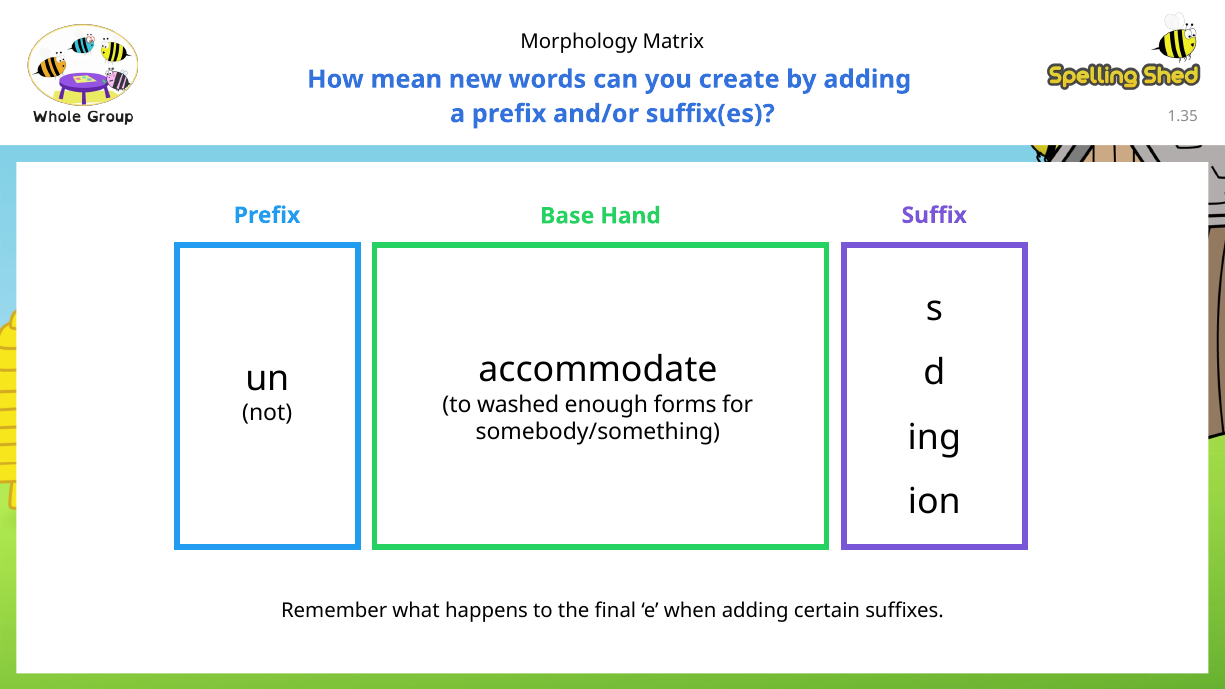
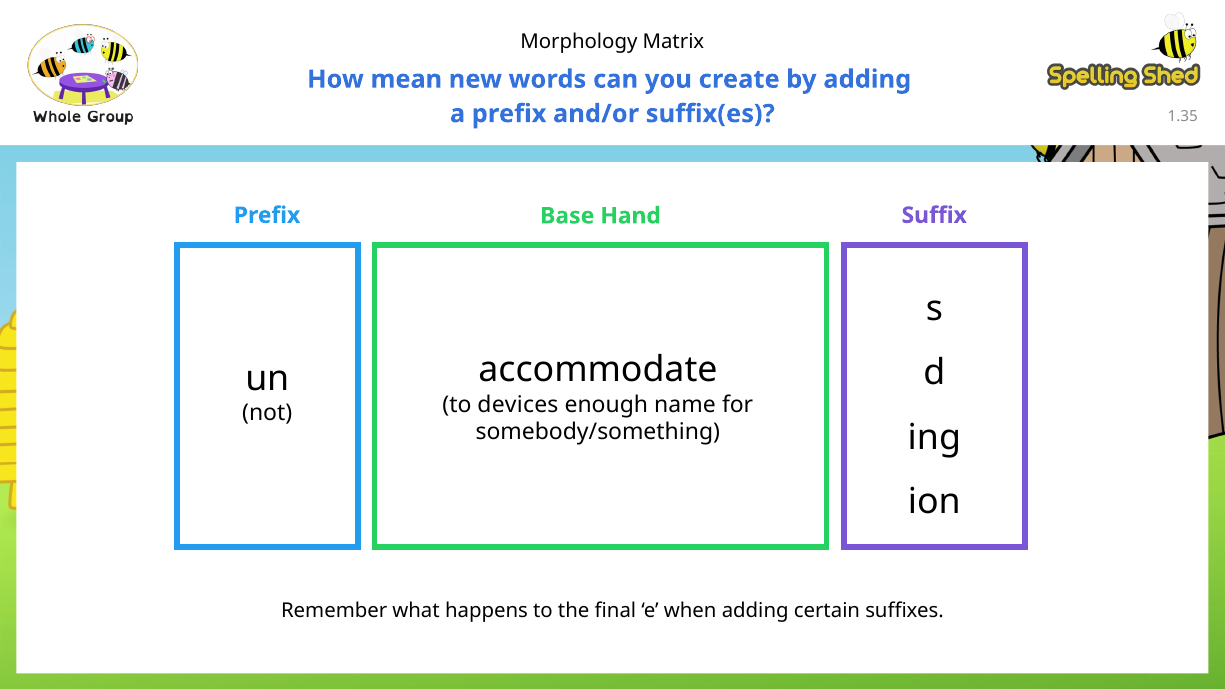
washed: washed -> devices (518, 405)
forms: forms -> name (685, 405)
